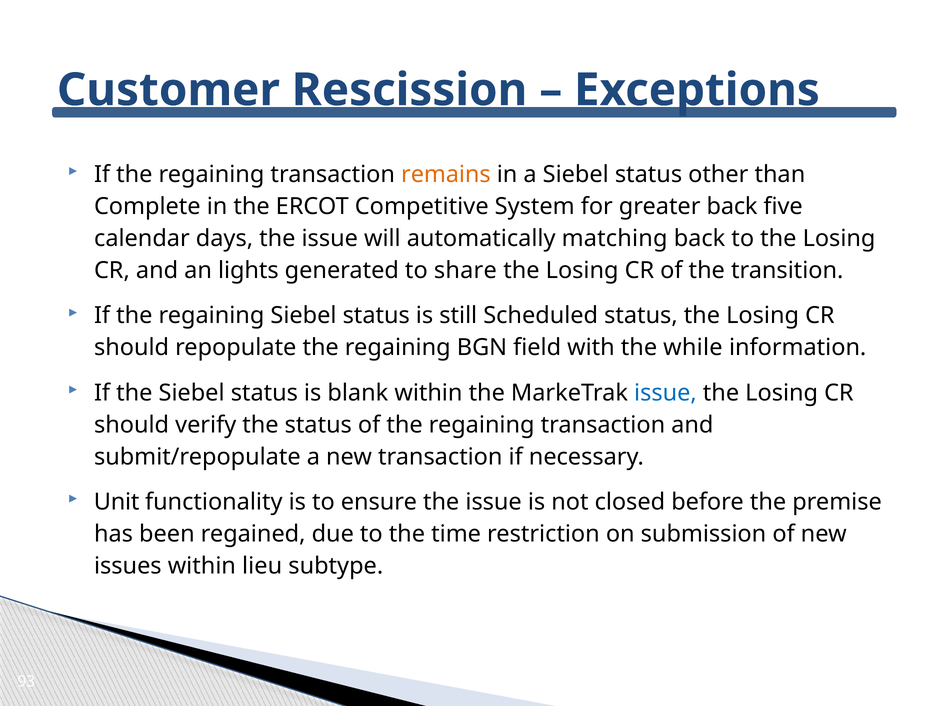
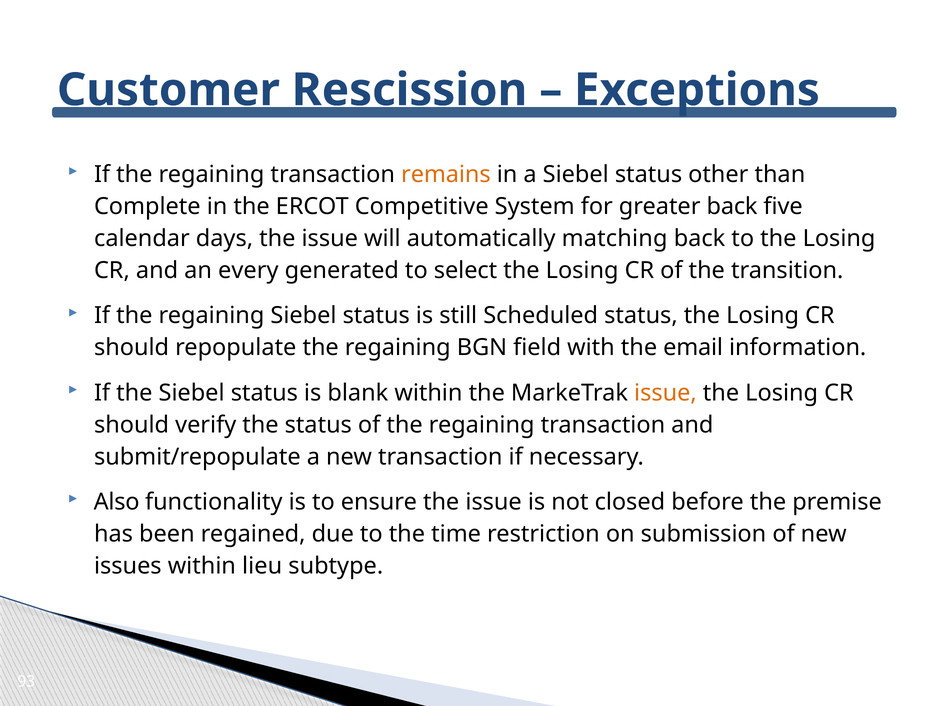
lights: lights -> every (248, 270)
share: share -> select (466, 270)
while: while -> email (693, 348)
issue colour: blue -> orange (665, 393)
Unit: Unit -> Also (117, 502)
